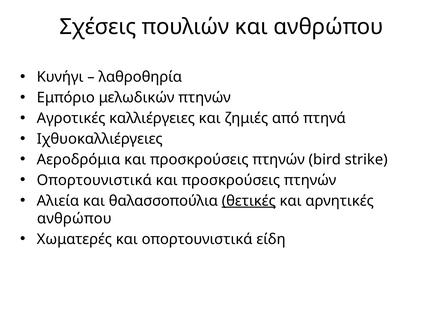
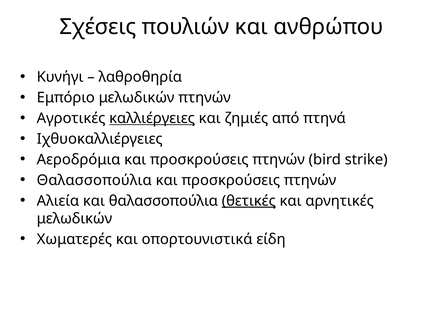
καλλιέργειες underline: none -> present (152, 118)
Οπορτουνιστικά: Οπορτουνιστικά -> Θαλασσοπούλια (94, 180)
ανθρώπου: ανθρώπου -> μελωδικών (74, 219)
